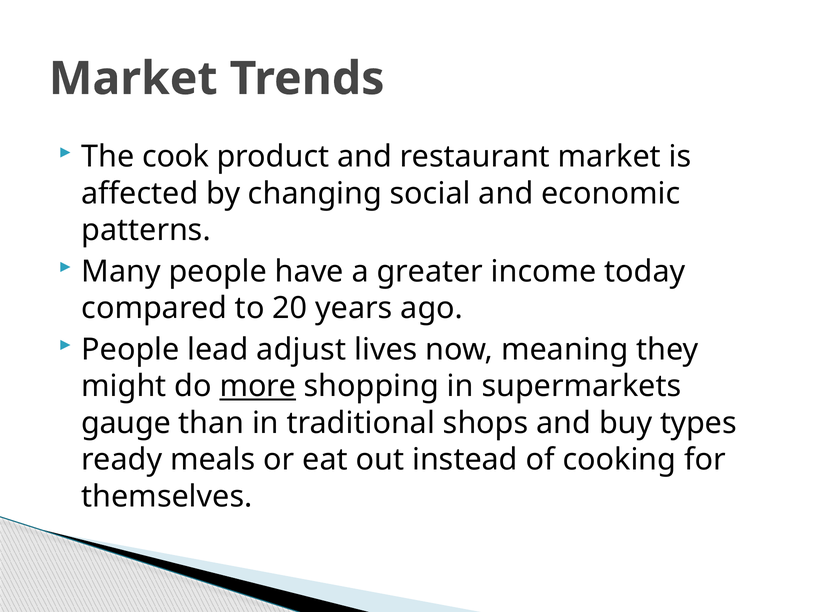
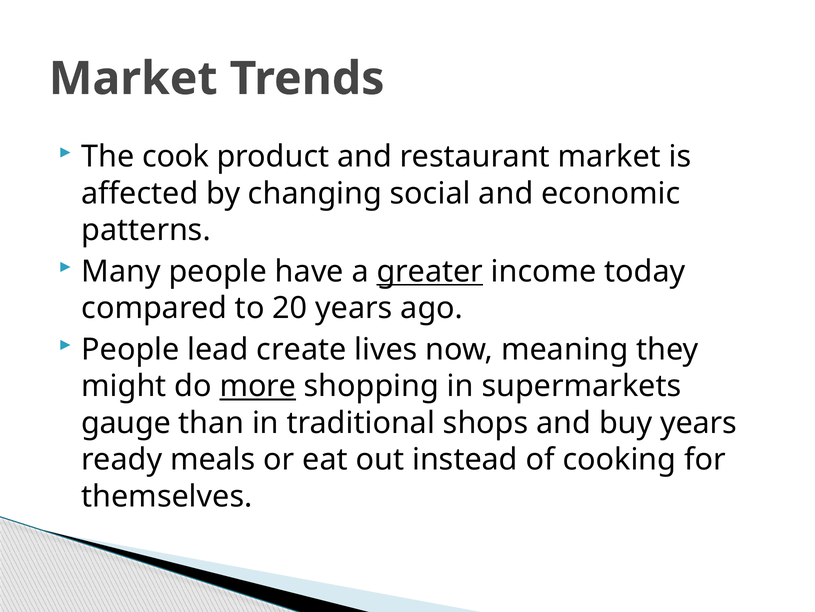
greater underline: none -> present (430, 271)
adjust: adjust -> create (301, 349)
buy types: types -> years (698, 423)
